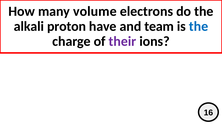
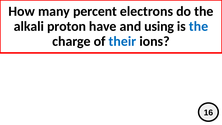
volume: volume -> percent (95, 11)
team: team -> using (159, 26)
their colour: purple -> blue (122, 41)
